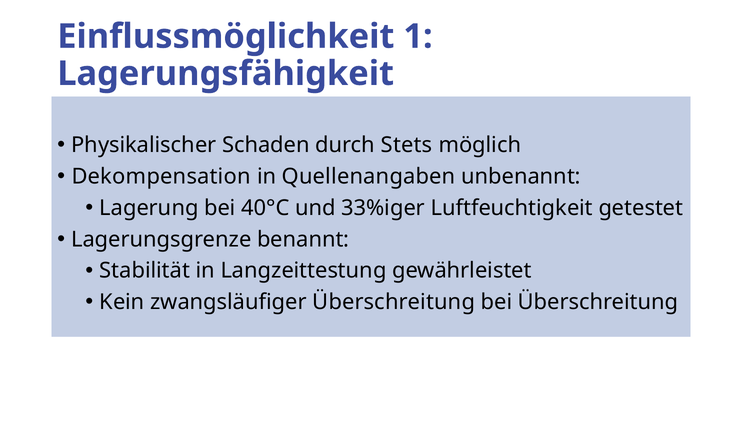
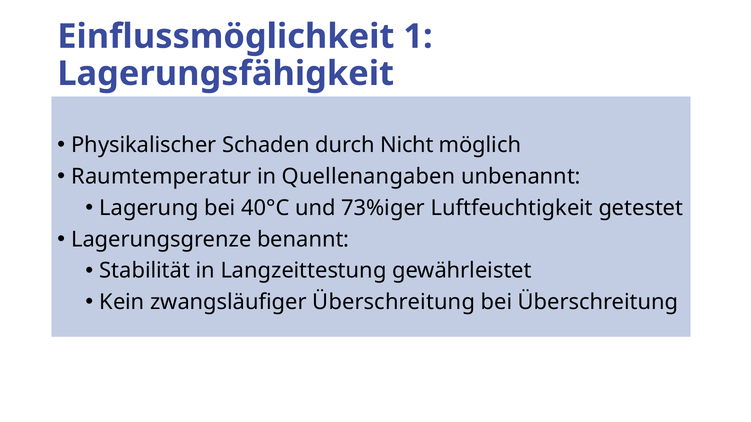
Stets: Stets -> Nicht (407, 145)
Dekompensation: Dekompensation -> Raumtemperatur (161, 177)
33%iger: 33%iger -> 73%iger (383, 208)
